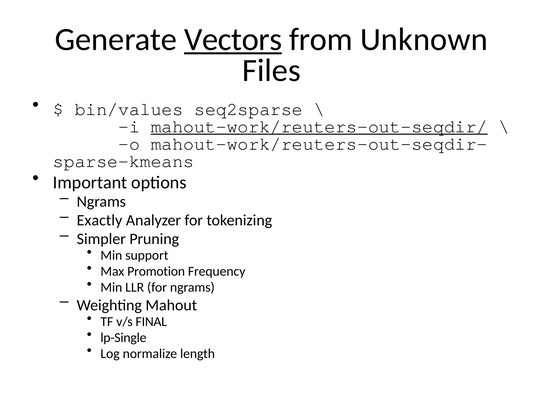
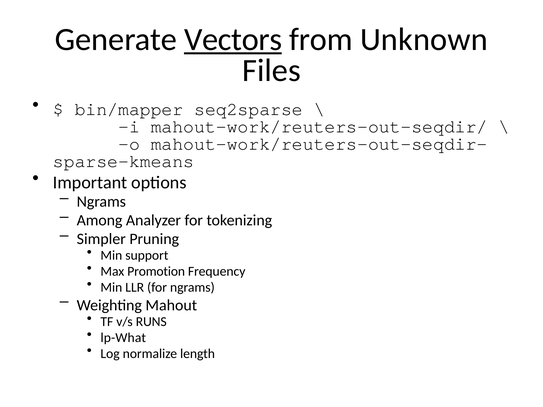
bin/values: bin/values -> bin/mapper (129, 109)
mahout-work/reuters-out-seqdir/ underline: present -> none (319, 127)
Exactly: Exactly -> Among (100, 220)
FINAL: FINAL -> RUNS (151, 322)
lp-Single: lp-Single -> lp-What (123, 338)
